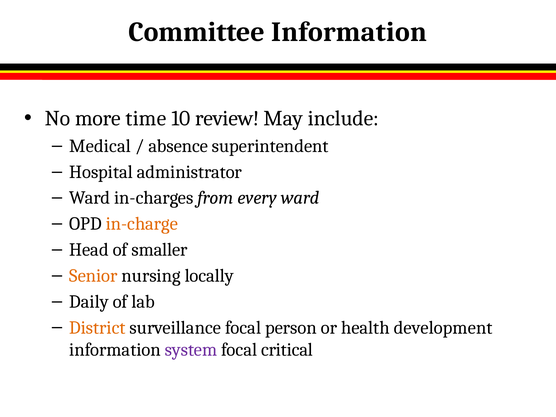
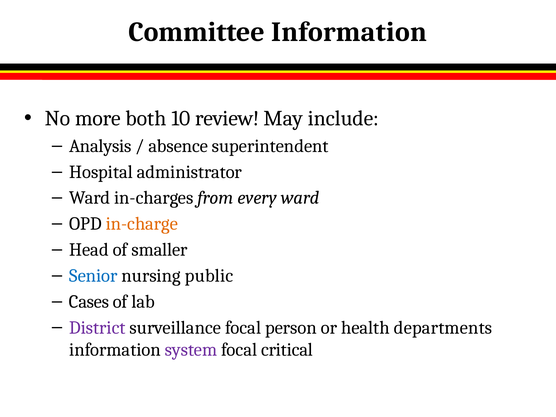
time: time -> both (146, 118)
Medical: Medical -> Analysis (100, 146)
Senior colour: orange -> blue (93, 276)
locally: locally -> public (209, 276)
Daily: Daily -> Cases (89, 302)
District colour: orange -> purple (97, 328)
development: development -> departments (443, 328)
